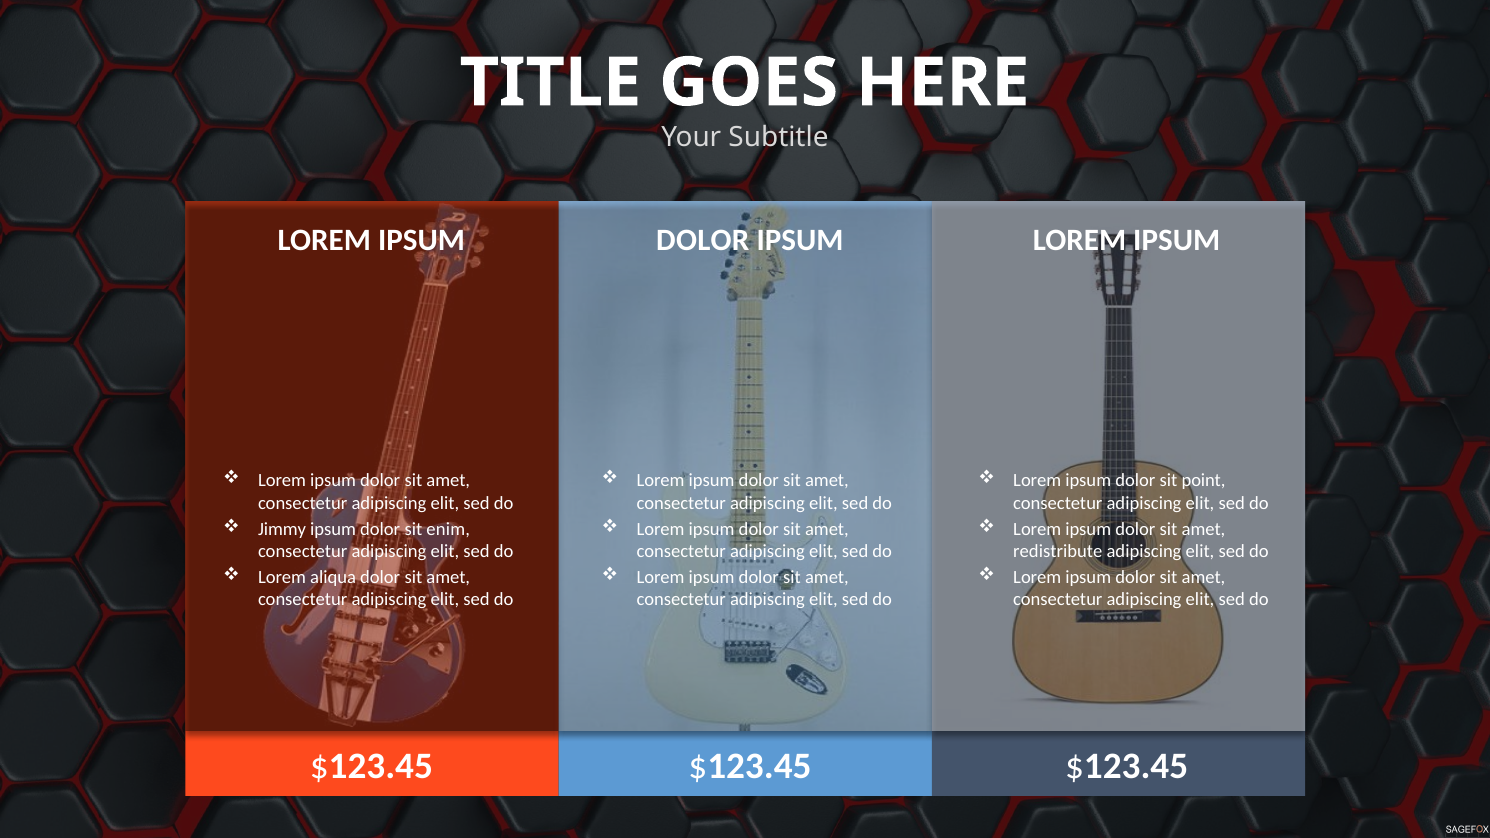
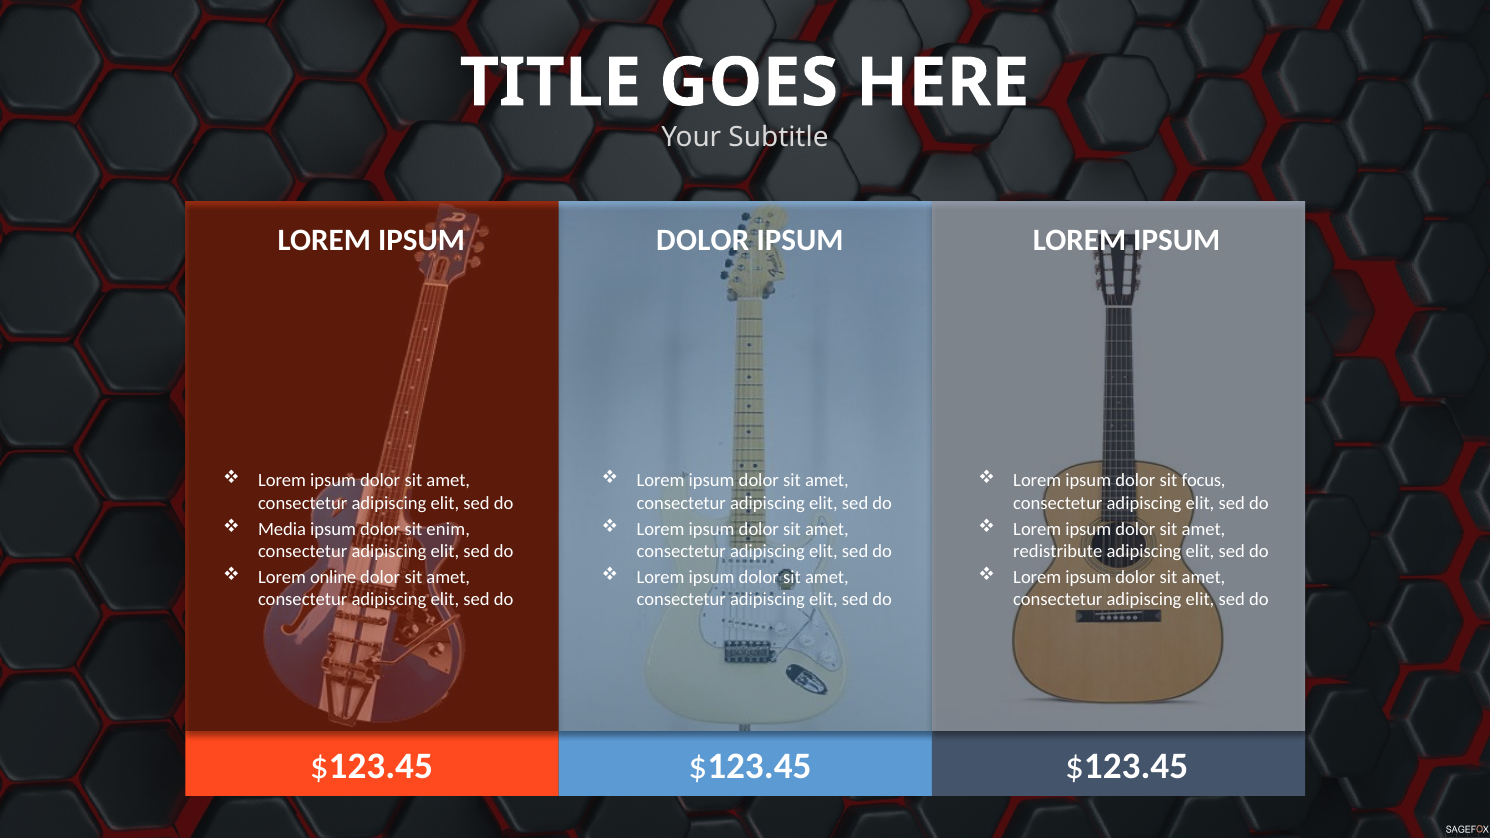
point: point -> focus (1204, 481)
Jimmy: Jimmy -> Media (282, 529)
aliqua: aliqua -> online (333, 578)
